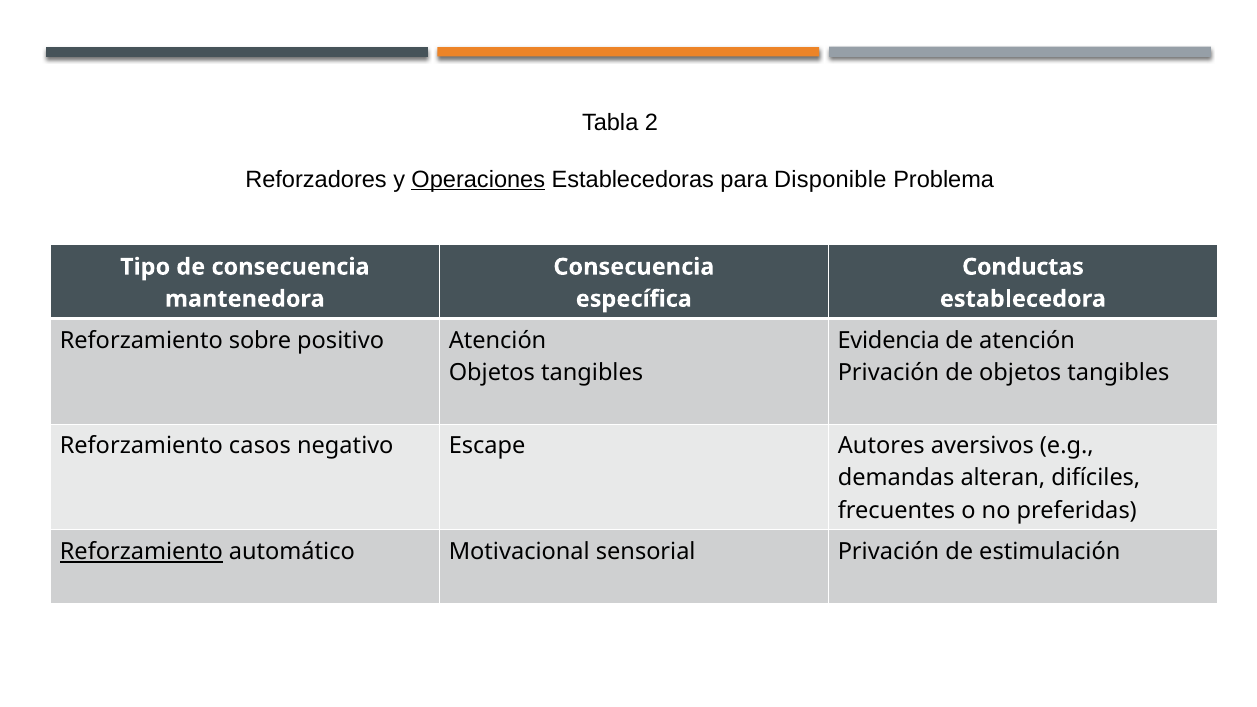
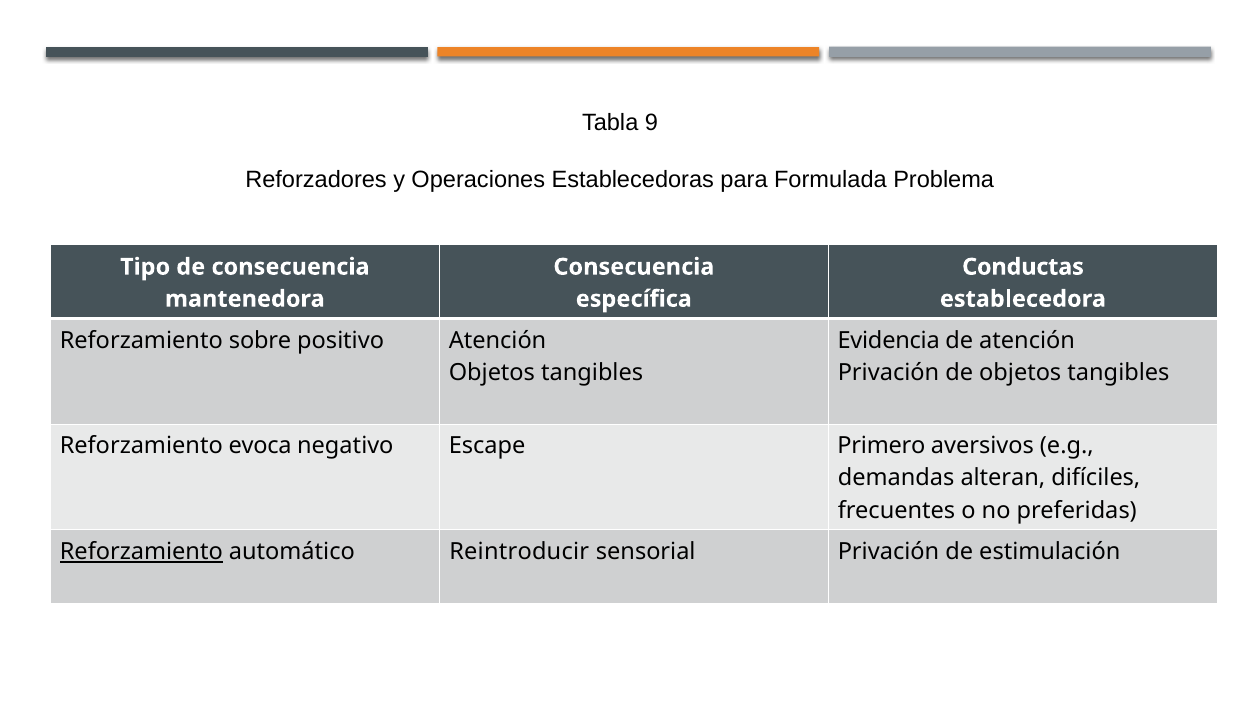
2: 2 -> 9 (651, 123)
Operaciones underline: present -> none (478, 179)
Disponible: Disponible -> Formulada (830, 179)
casos: casos -> evoca (260, 446)
Autores: Autores -> Primero (881, 446)
Motivacional: Motivacional -> Reintroducir (519, 552)
